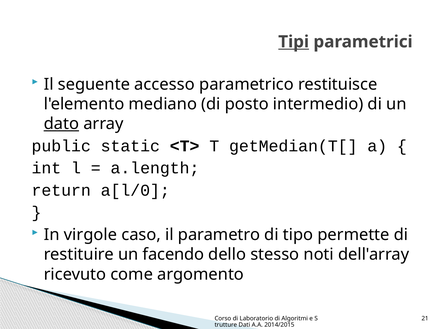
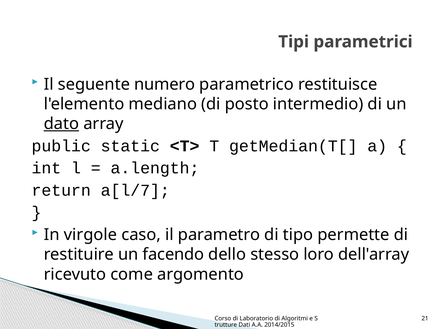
Tipi underline: present -> none (294, 42)
accesso: accesso -> numero (165, 84)
a[l/0: a[l/0 -> a[l/7 (135, 190)
noti: noti -> loro (319, 255)
